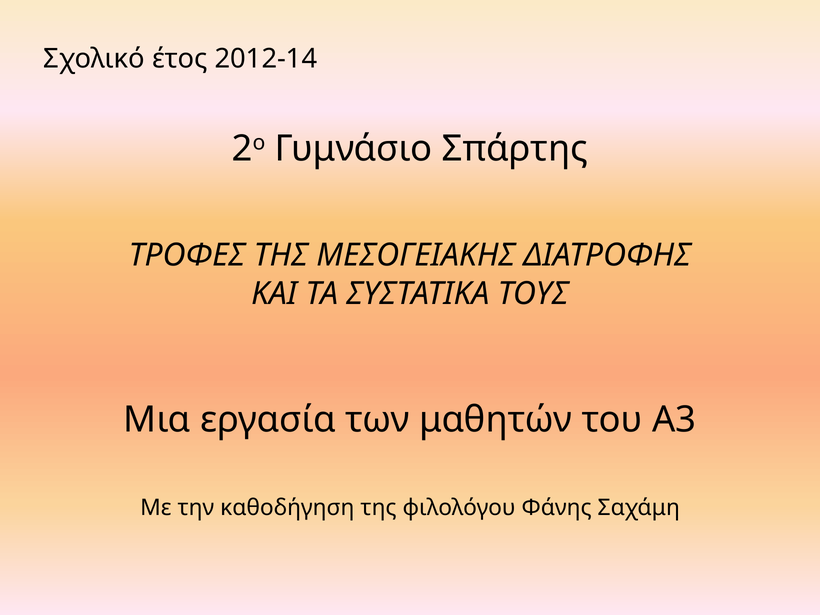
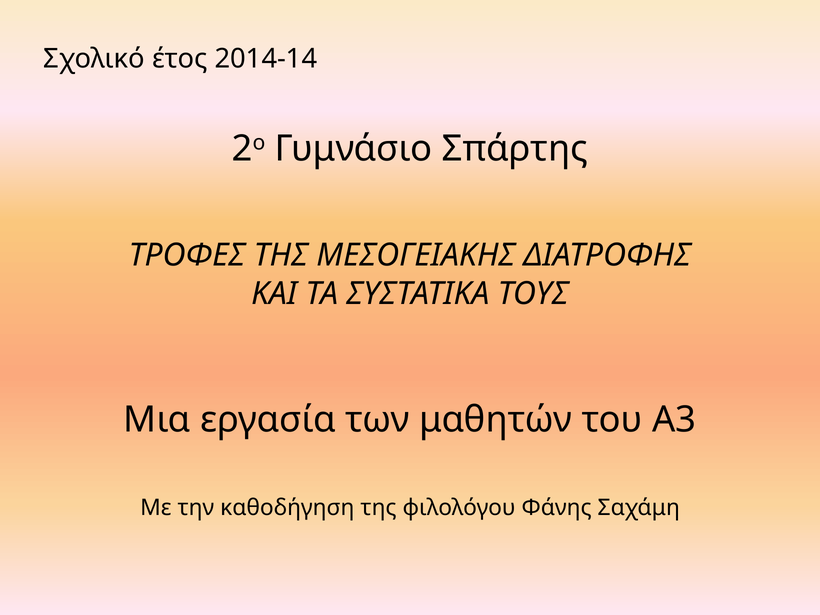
2012-14: 2012-14 -> 2014-14 (266, 59)
